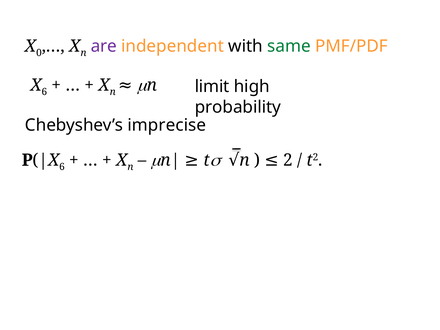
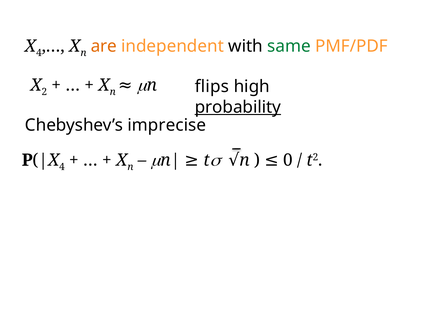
0: 0 -> 4 (39, 53)
are colour: purple -> orange (104, 46)
6: 6 -> 2 (44, 92)
limit: limit -> flips (212, 87)
probability underline: none -> present (238, 107)
2: 2 -> 0 (288, 160)
6: 6 -> 4 (62, 167)
